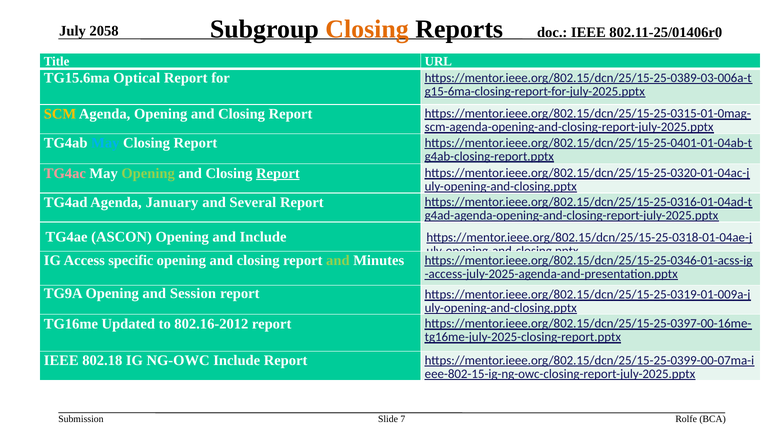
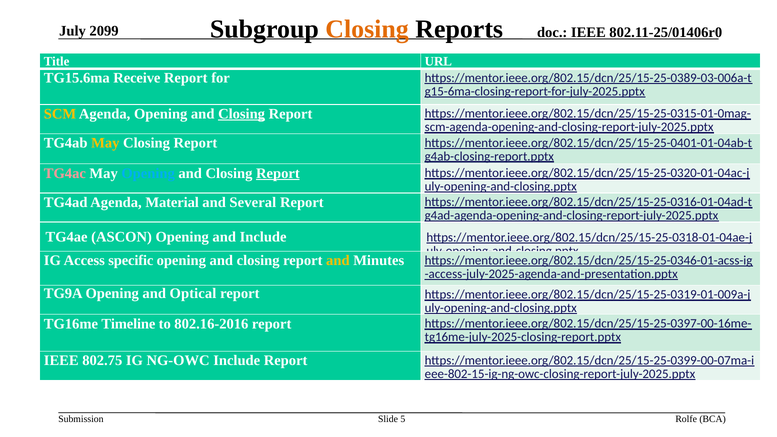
2058: 2058 -> 2099 (104, 31)
Optical: Optical -> Receive (137, 78)
Closing underline: none -> present (242, 114)
May colour: light blue -> yellow (105, 143)
Opening colour: light green -> light blue (148, 173)
January: January -> Material (172, 202)
and colour: light green -> yellow (338, 261)
Session: Session -> Optical (193, 294)
Updated: Updated -> Timeline (128, 324)
802.16-2012: 802.16-2012 -> 802.16-2016 (211, 324)
802.18: 802.18 -> 802.75 (102, 361)
7: 7 -> 5 (403, 419)
